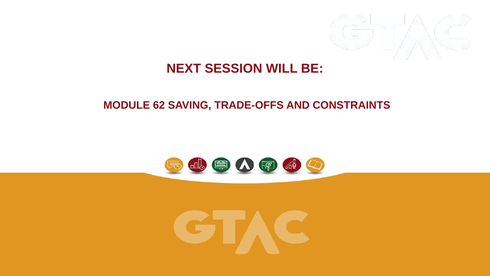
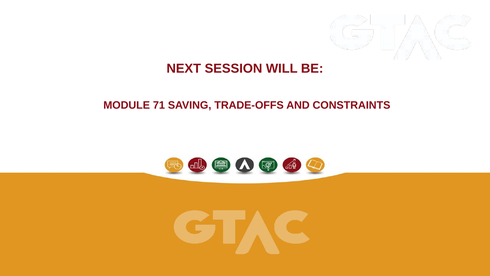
62: 62 -> 71 (159, 105)
